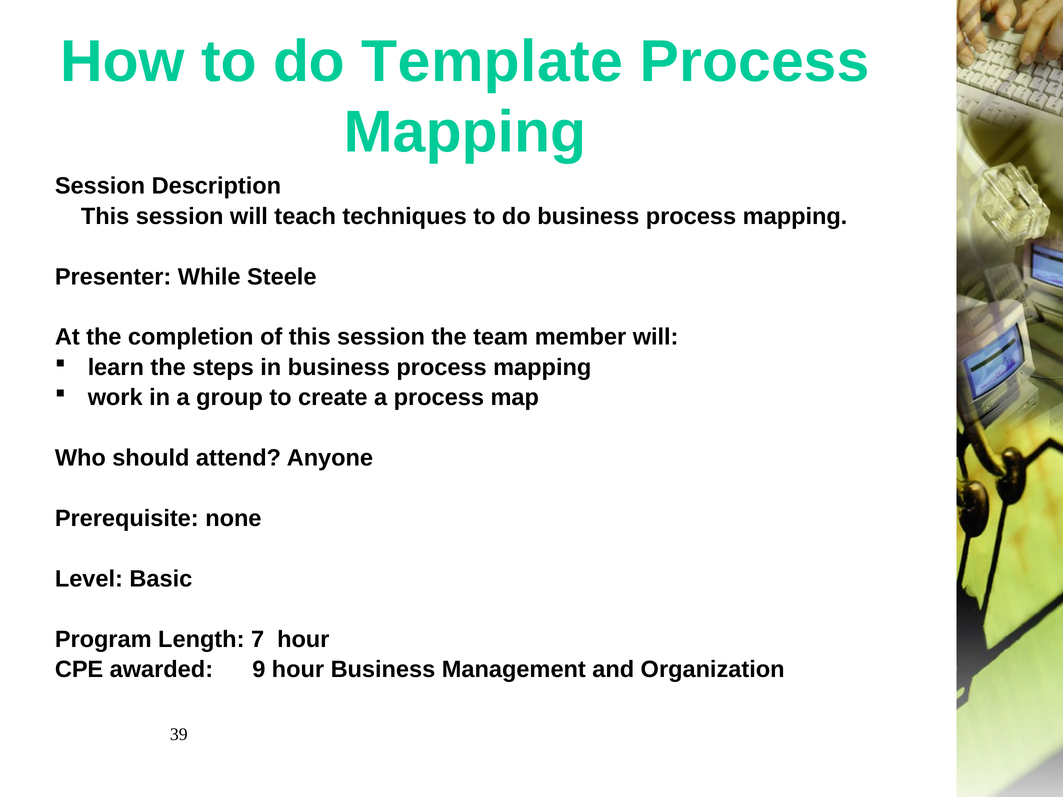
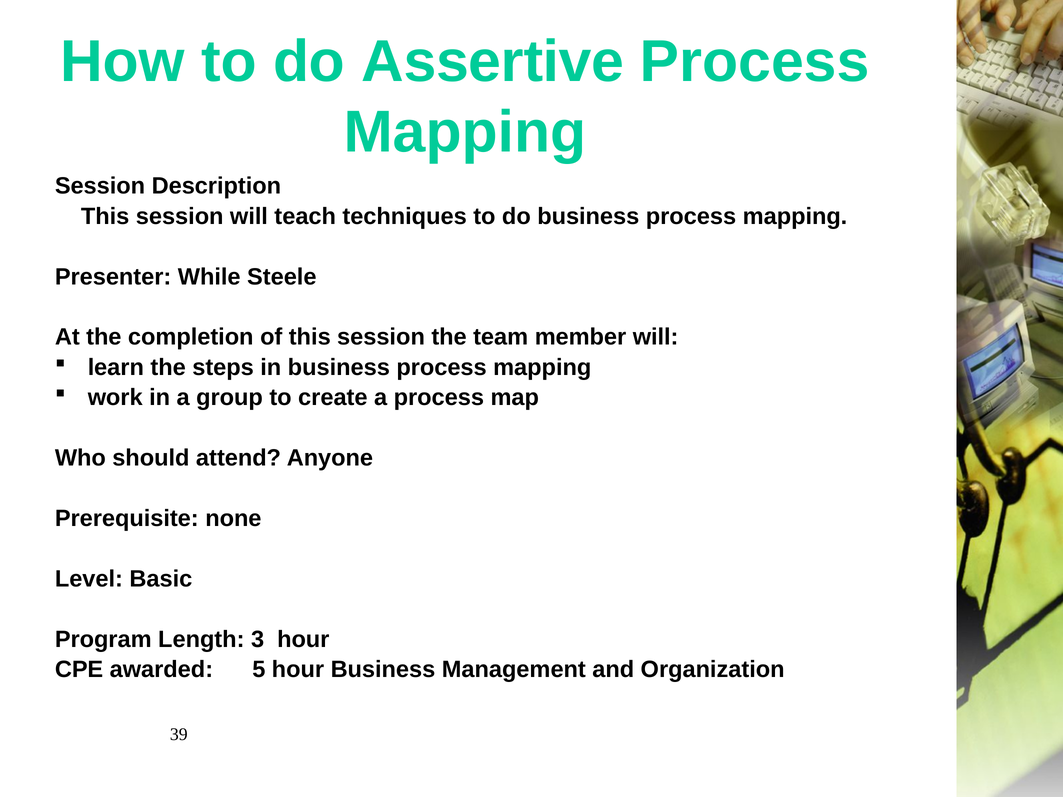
Template: Template -> Assertive (493, 62)
7: 7 -> 3 (258, 639)
9: 9 -> 5 (259, 670)
